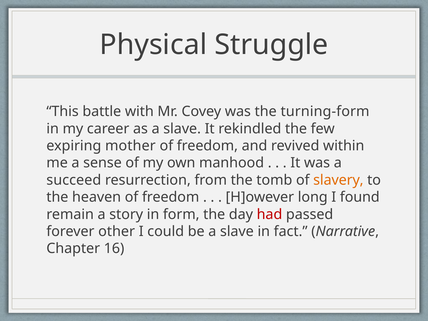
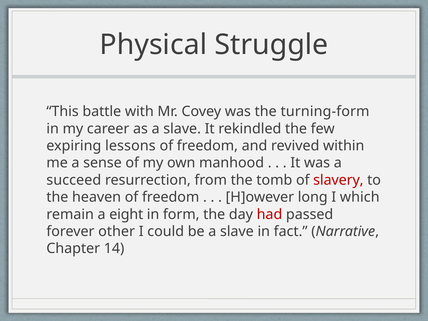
mother: mother -> lessons (130, 146)
slavery colour: orange -> red (338, 180)
found: found -> which (360, 197)
story: story -> eight (126, 214)
16: 16 -> 14 (114, 249)
